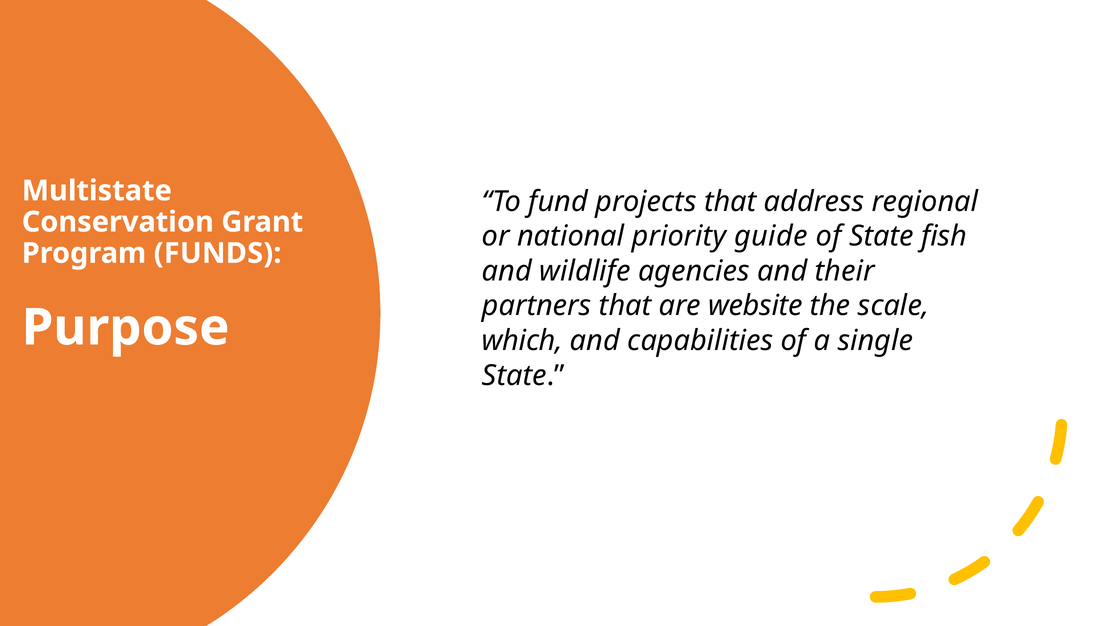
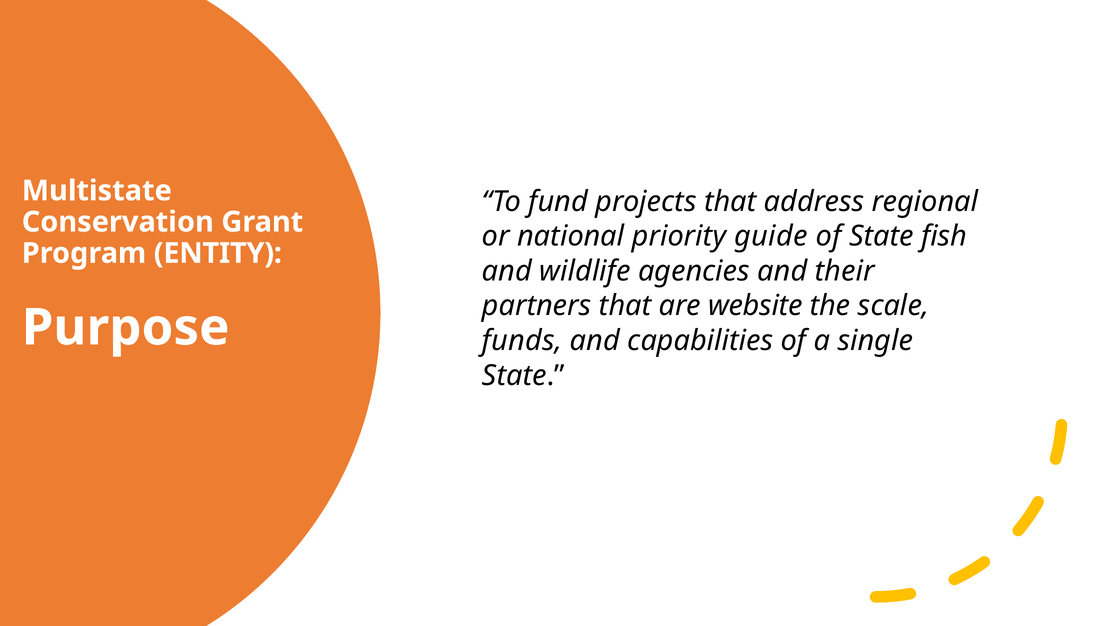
FUNDS: FUNDS -> ENTITY (218, 253)
which: which -> funds (522, 341)
